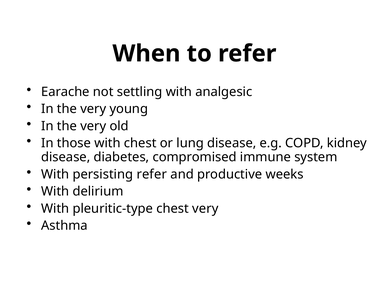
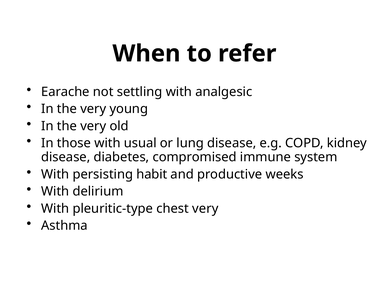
with chest: chest -> usual (140, 143)
persisting refer: refer -> habit (152, 174)
